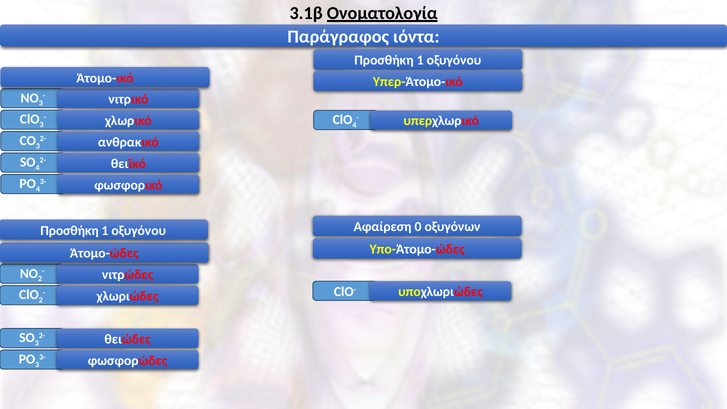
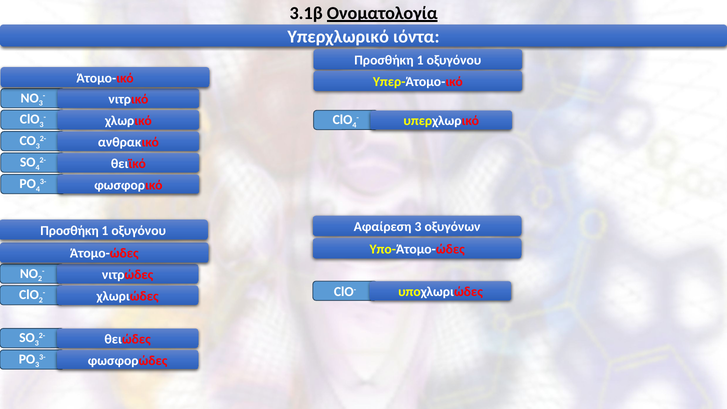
Παράγραφος: Παράγραφος -> Υπερχλωρικό (338, 37)
Αφαίρεση 0: 0 -> 3 (418, 227)
